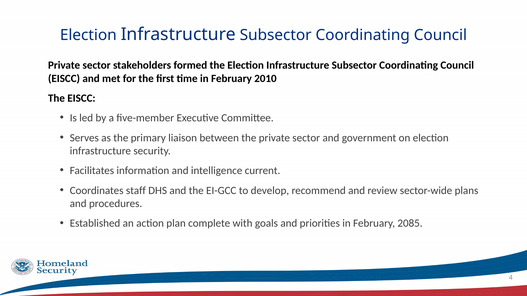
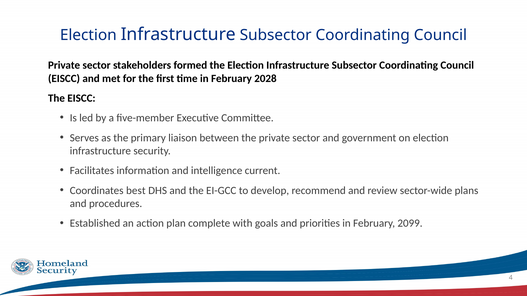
2010: 2010 -> 2028 (265, 79)
staff: staff -> best (136, 191)
2085: 2085 -> 2099 (410, 224)
